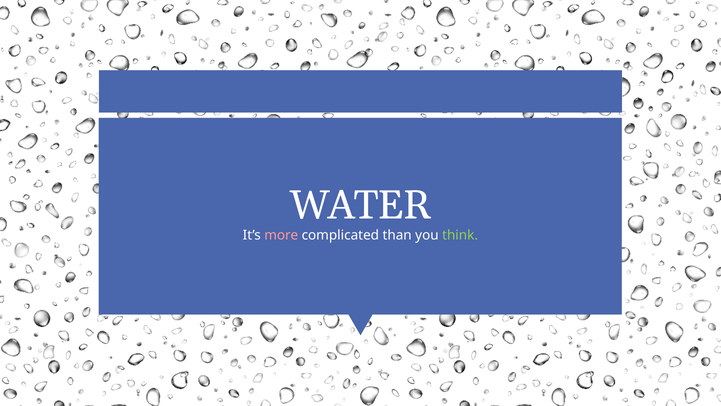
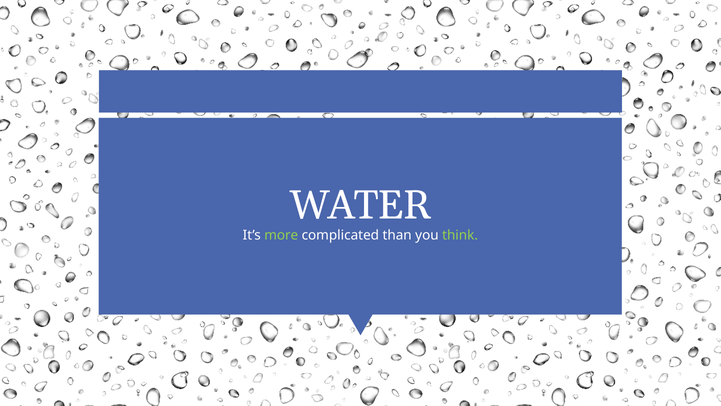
more colour: pink -> light green (281, 235)
